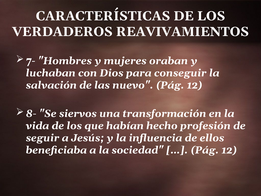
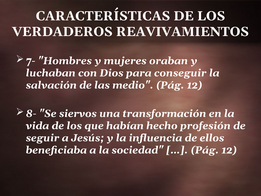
nuevo: nuevo -> medio (133, 85)
